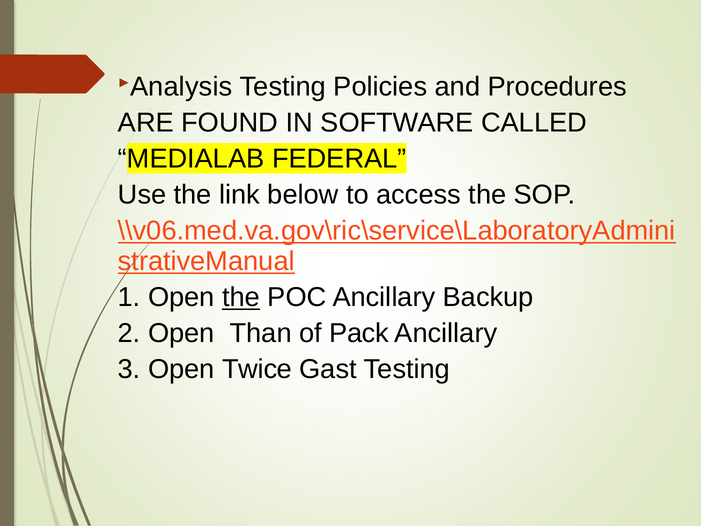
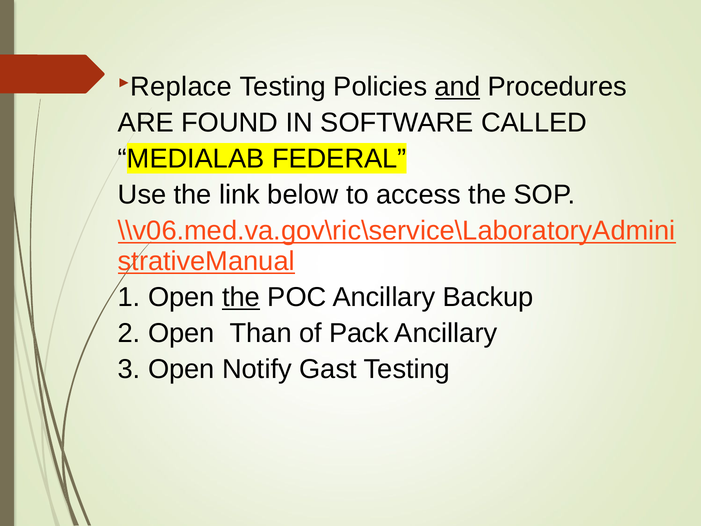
Analysis: Analysis -> Replace (181, 87)
and underline: none -> present (457, 87)
Twice: Twice -> Notify (257, 369)
